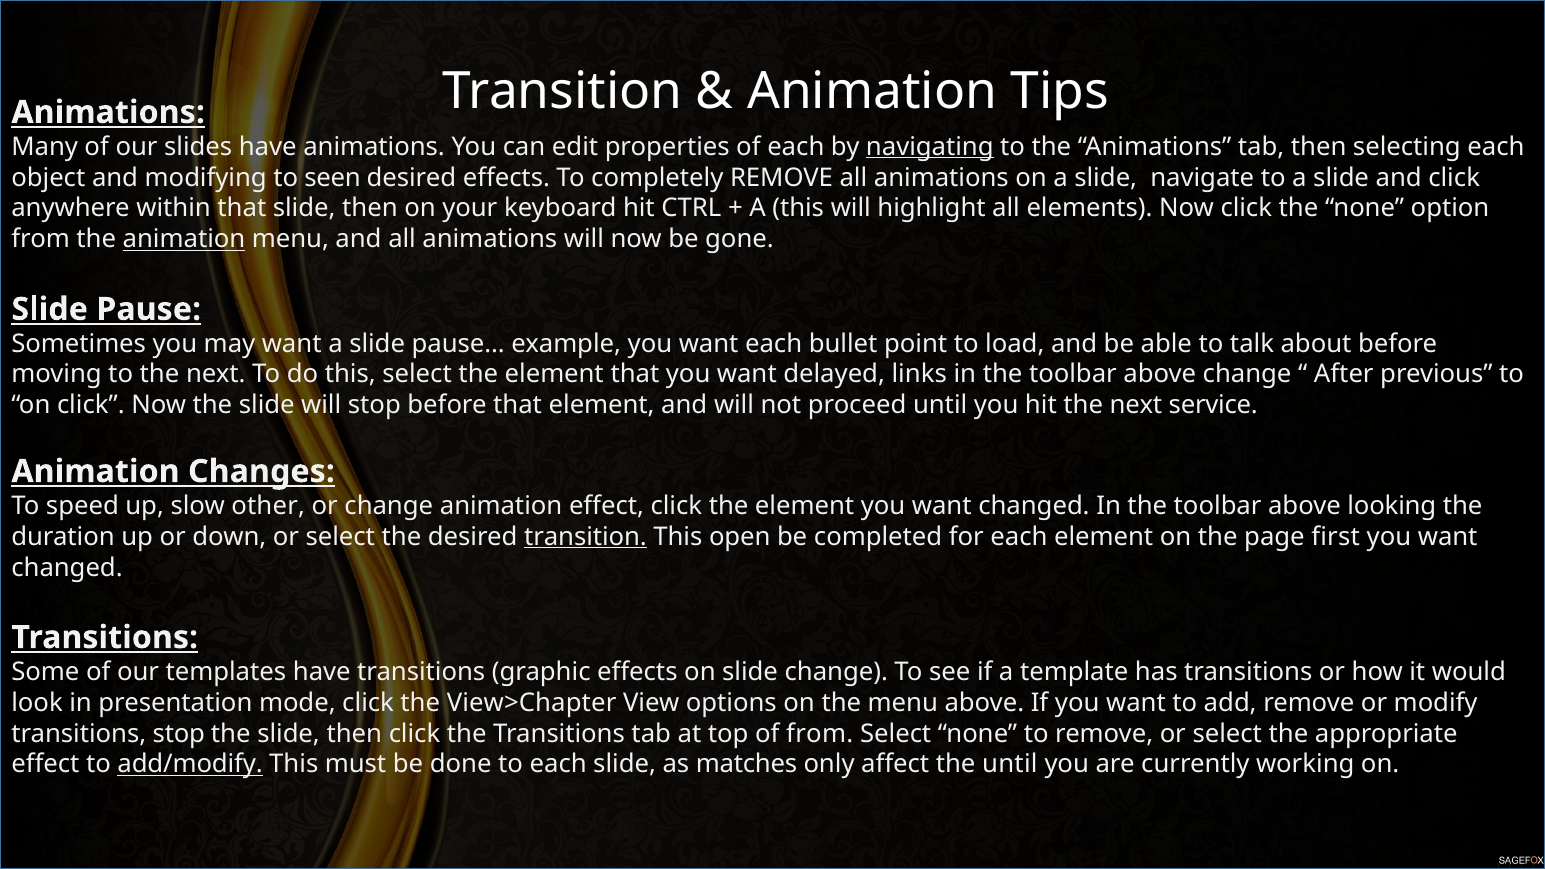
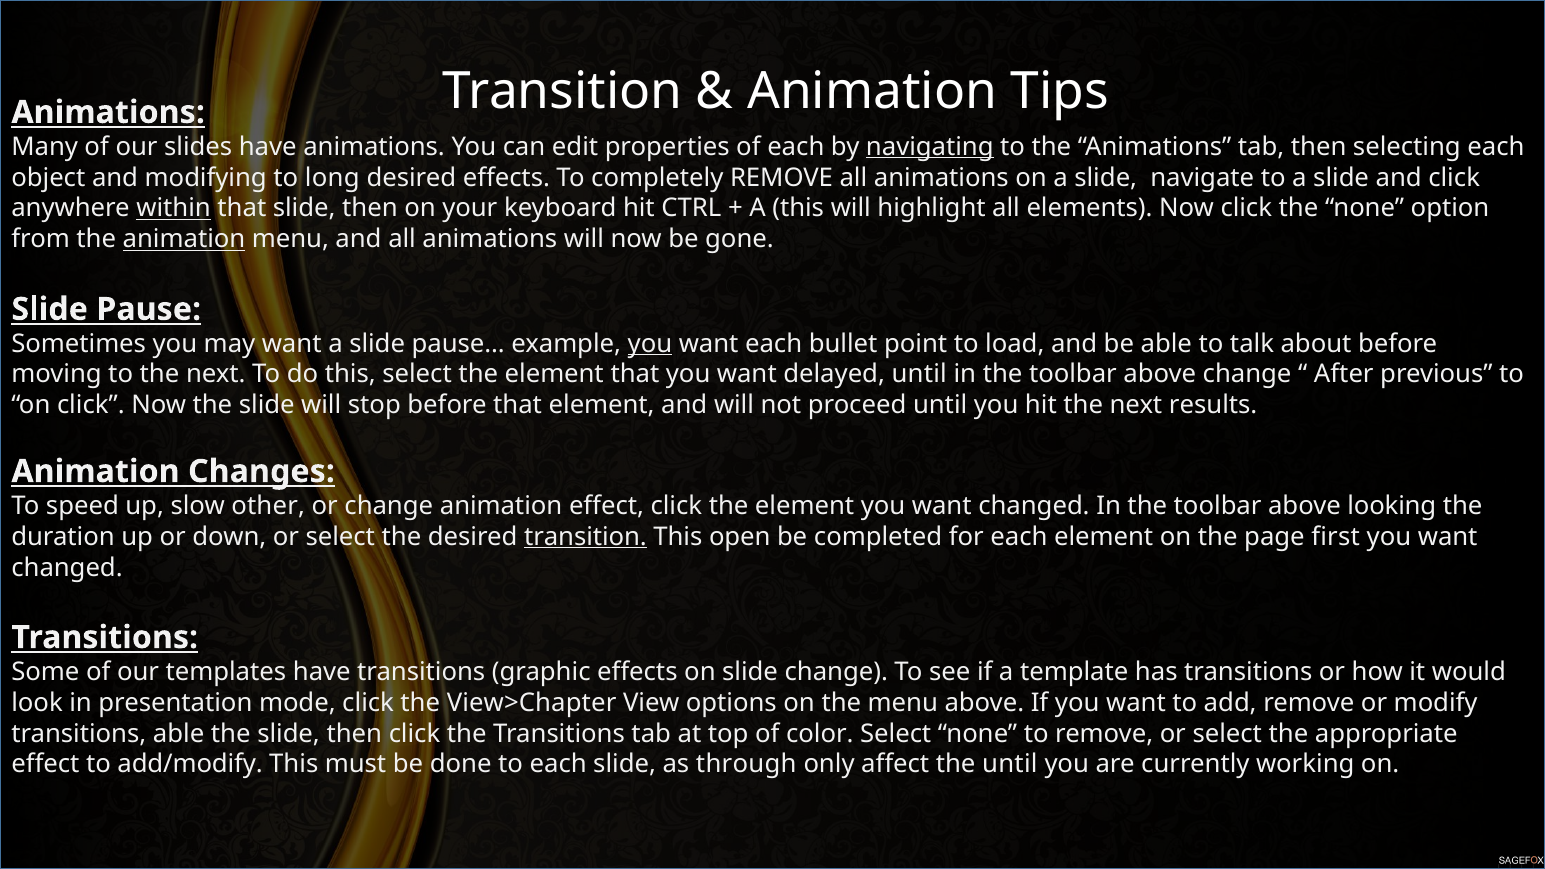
seen: seen -> long (332, 178)
within underline: none -> present (174, 208)
you underline: none -> present (650, 344)
delayed links: links -> until (919, 374)
service: service -> results (1213, 405)
transitions stop: stop -> able (179, 734)
of from: from -> color (820, 734)
add/modify underline: present -> none (190, 764)
matches: matches -> through (746, 764)
